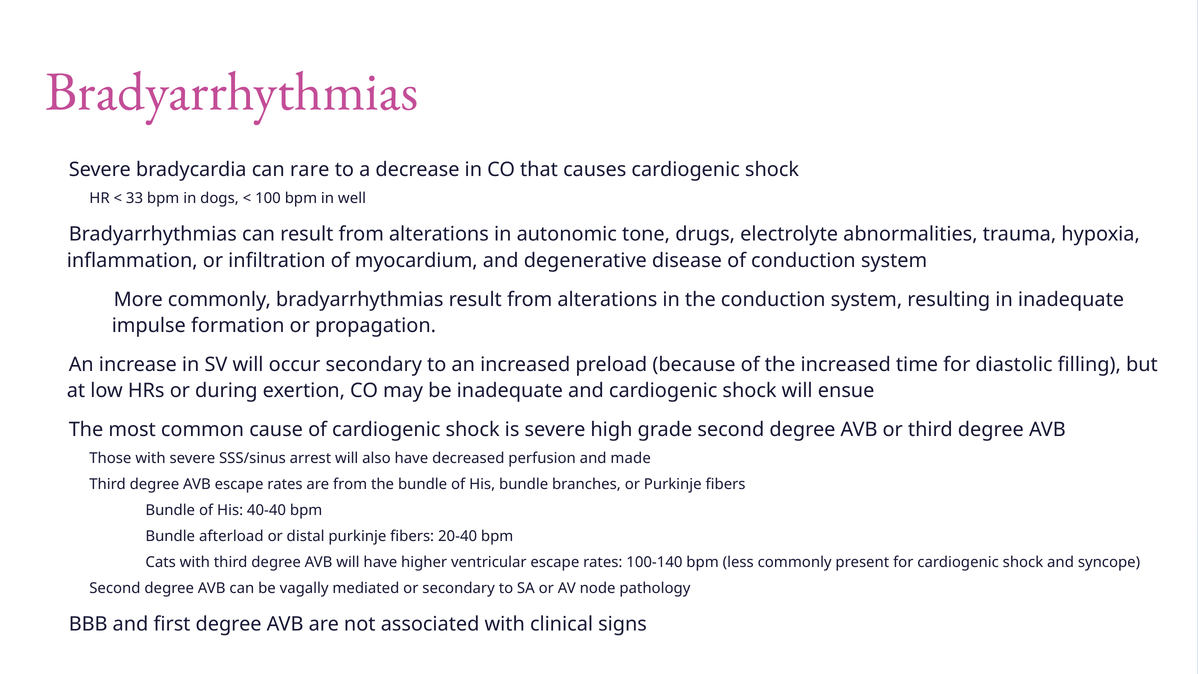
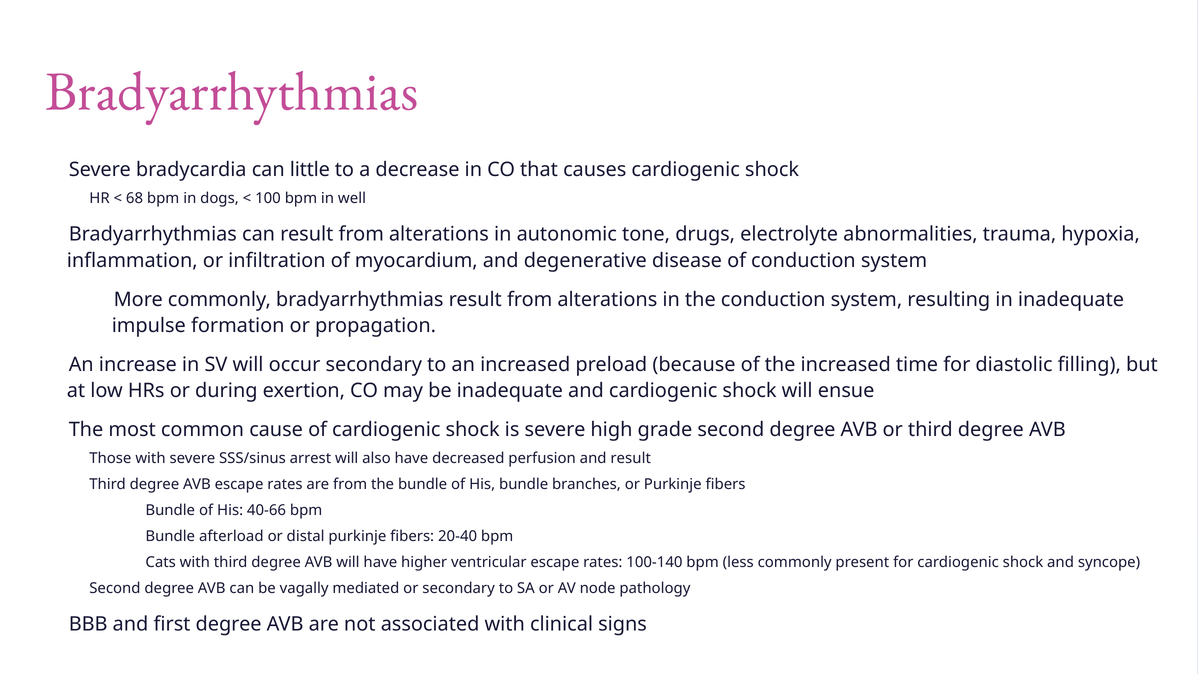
rare: rare -> little (310, 169)
33: 33 -> 68 (135, 198)
and made: made -> result (631, 458)
40-40: 40-40 -> 40-66 (267, 510)
